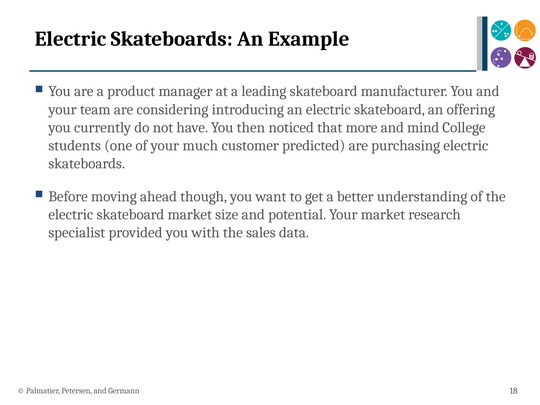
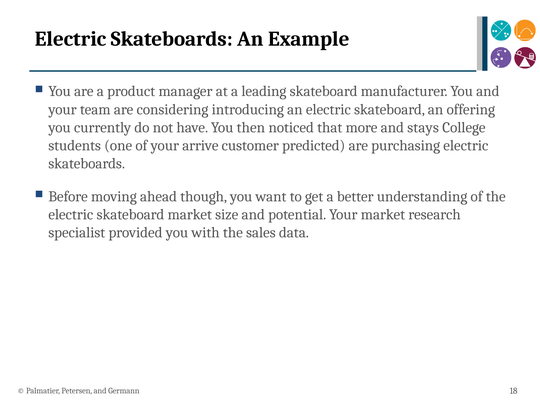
mind: mind -> stays (423, 127)
much: much -> arrive (200, 145)
